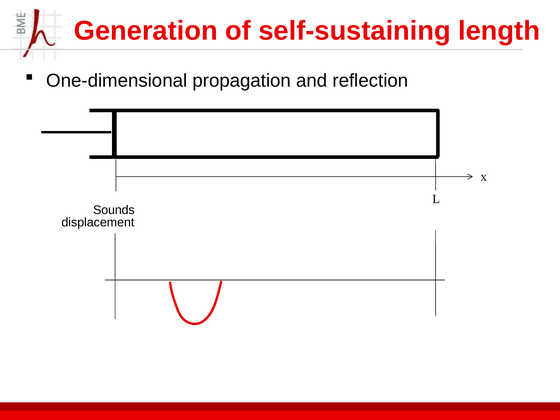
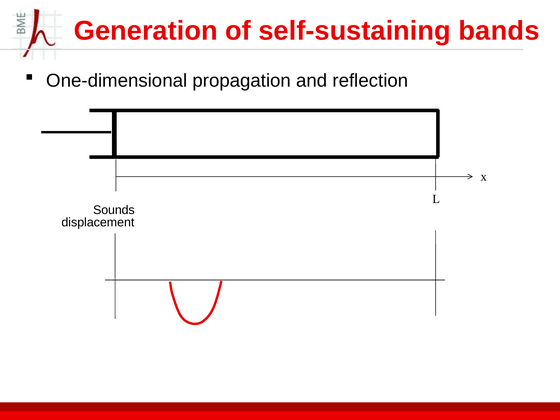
length: length -> bands (499, 31)
